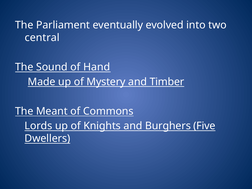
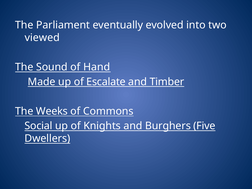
central: central -> viewed (42, 38)
Mystery: Mystery -> Escalate (106, 82)
Meant: Meant -> Weeks (52, 111)
Lords: Lords -> Social (38, 126)
